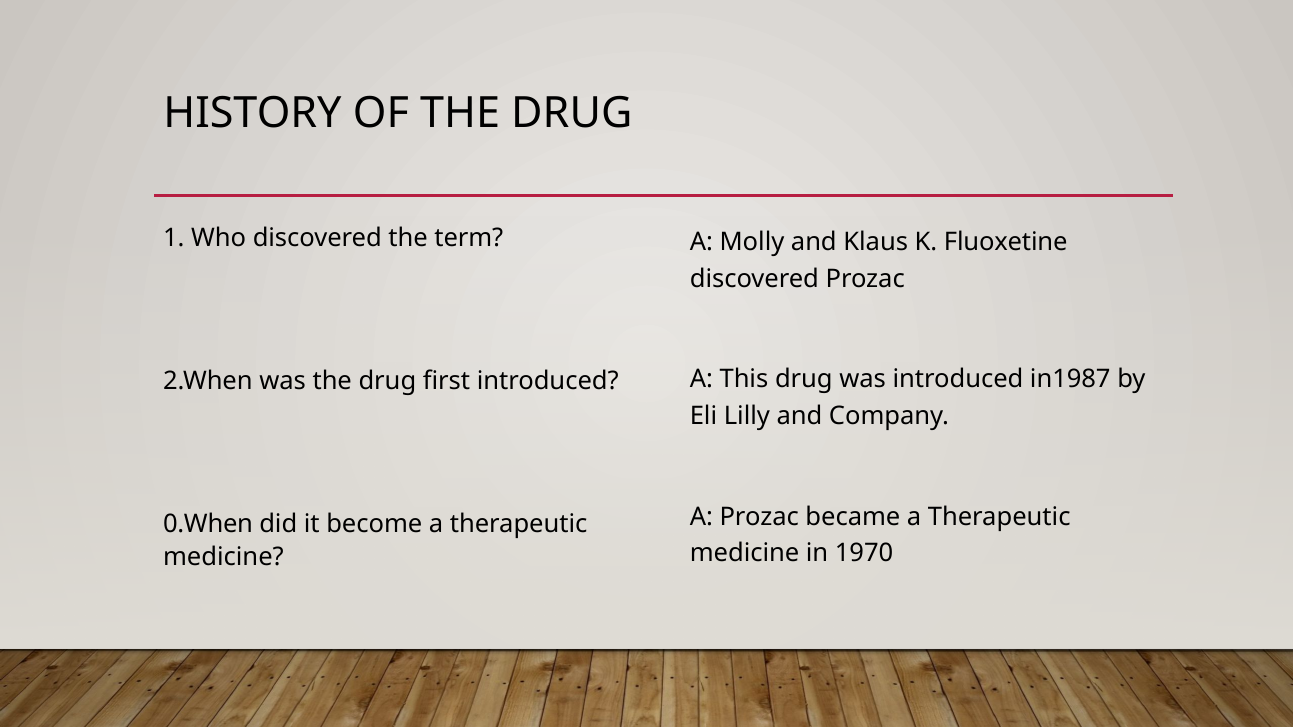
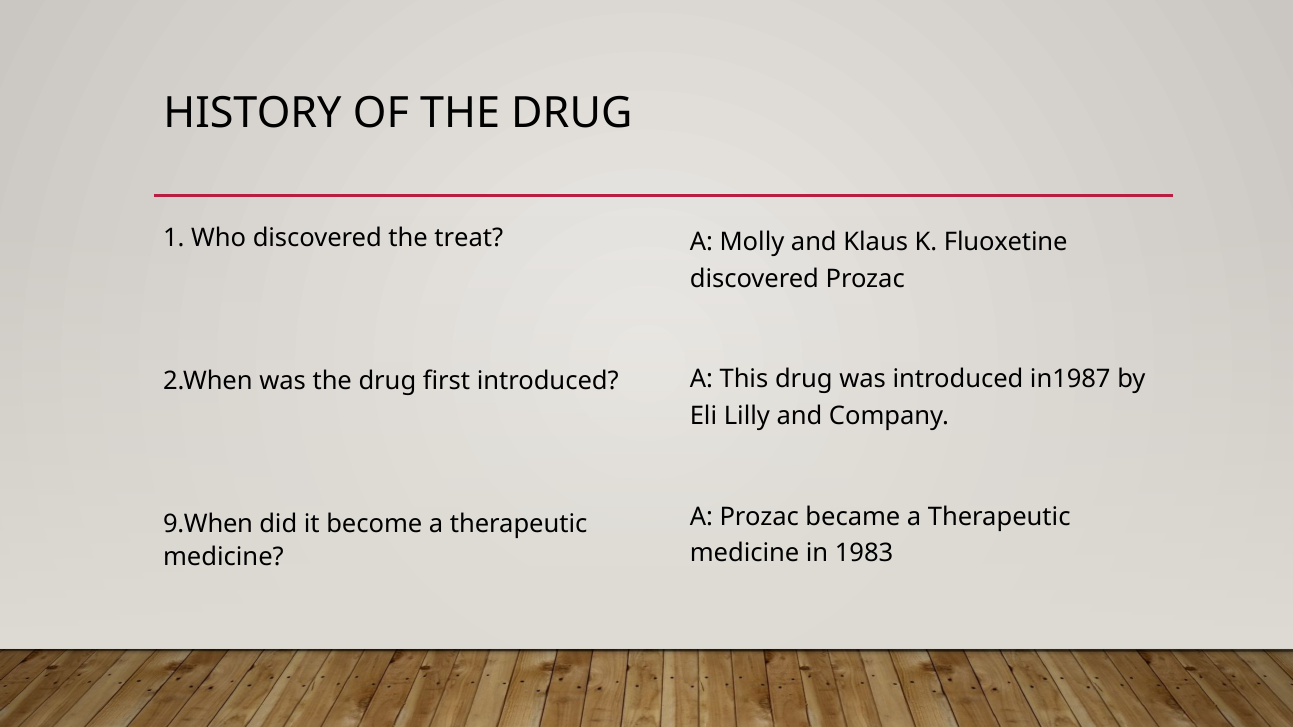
term: term -> treat (469, 238)
0.When: 0.When -> 9.When (208, 524)
1970: 1970 -> 1983 (864, 554)
